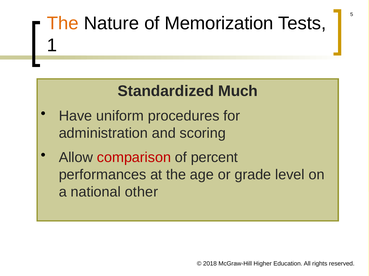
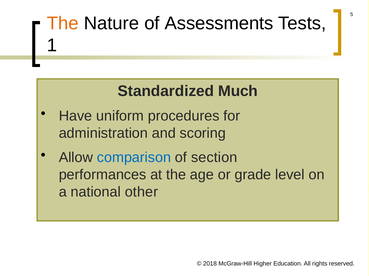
Memorization: Memorization -> Assessments (219, 23)
comparison colour: red -> blue (134, 158)
percent: percent -> section (214, 158)
